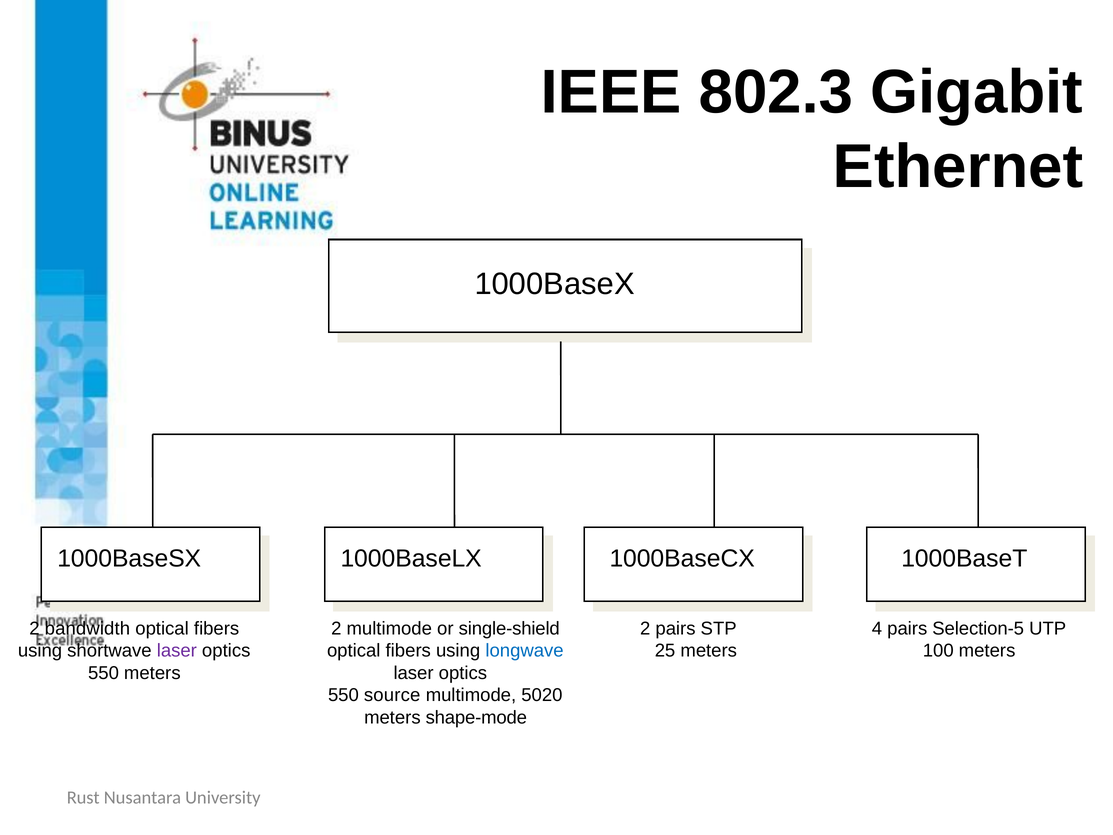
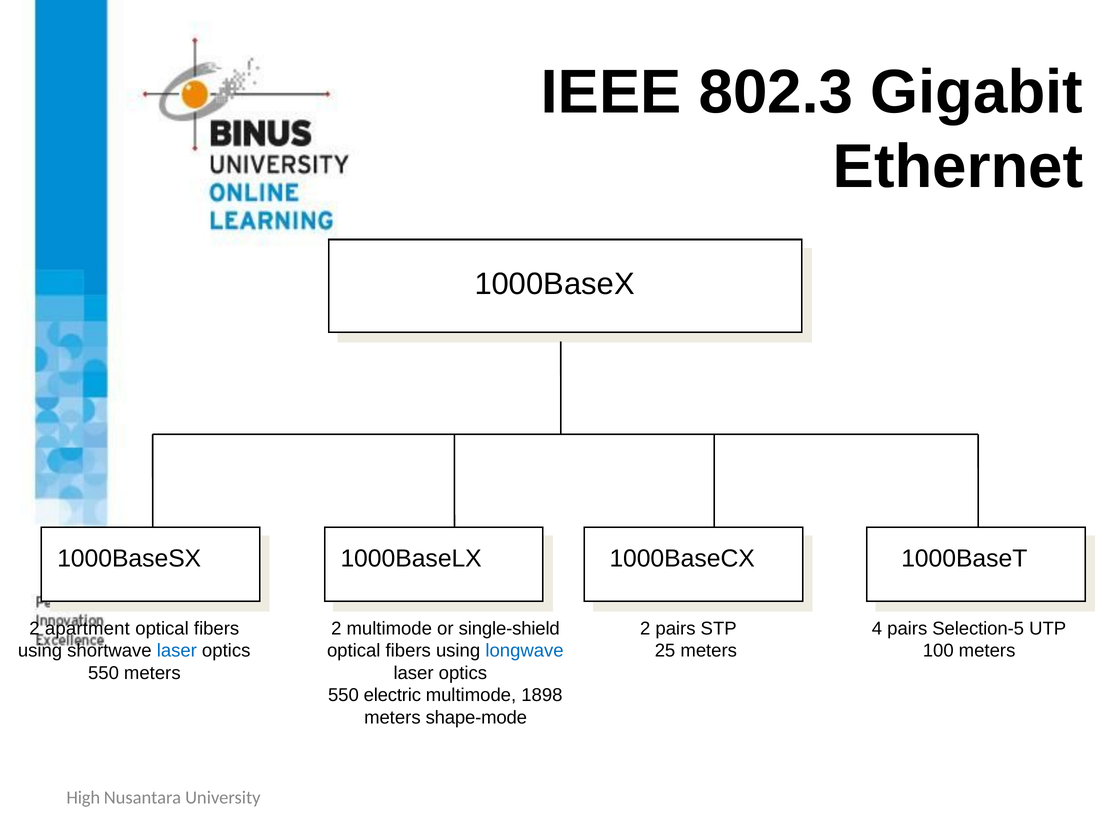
bandwidth: bandwidth -> apartment (87, 628)
laser colour: purple -> blue (177, 651)
source: source -> electric (392, 695)
5020: 5020 -> 1898 (542, 695)
Rust: Rust -> High (83, 797)
